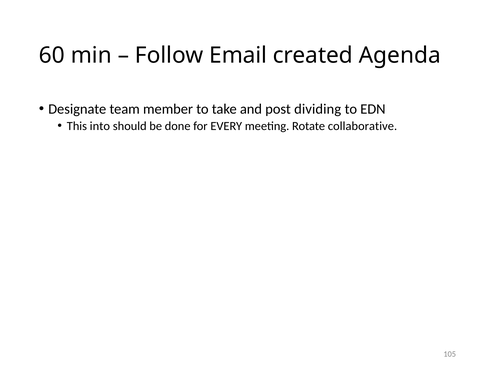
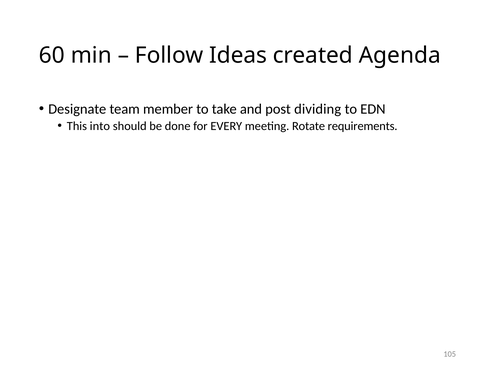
Email: Email -> Ideas (238, 56)
collaborative: collaborative -> requirements (363, 126)
